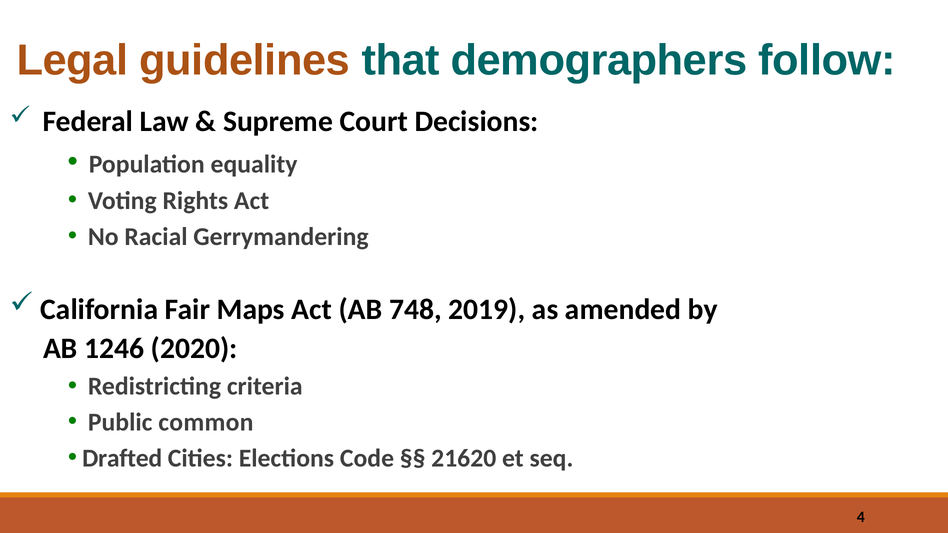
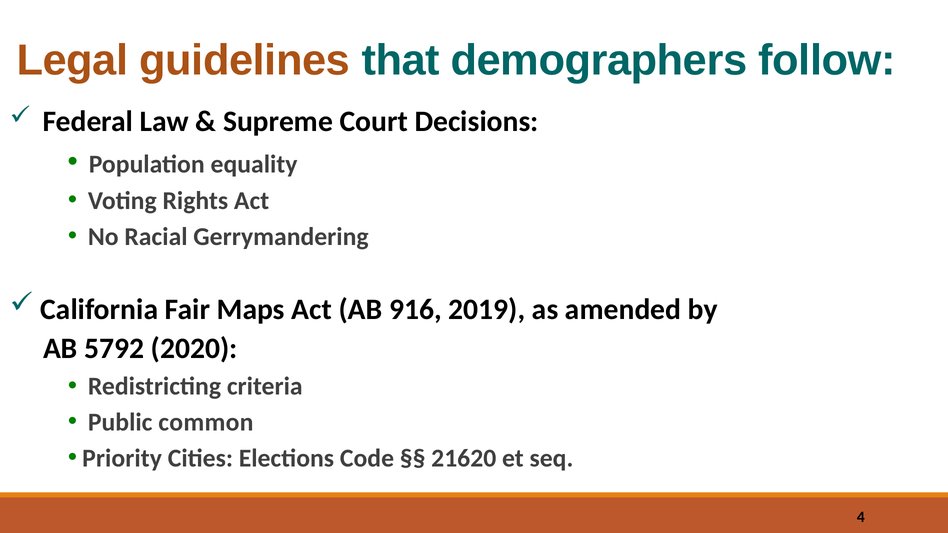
748: 748 -> 916 (415, 310)
1246: 1246 -> 5792 (114, 349)
Drafted: Drafted -> Priority (122, 458)
